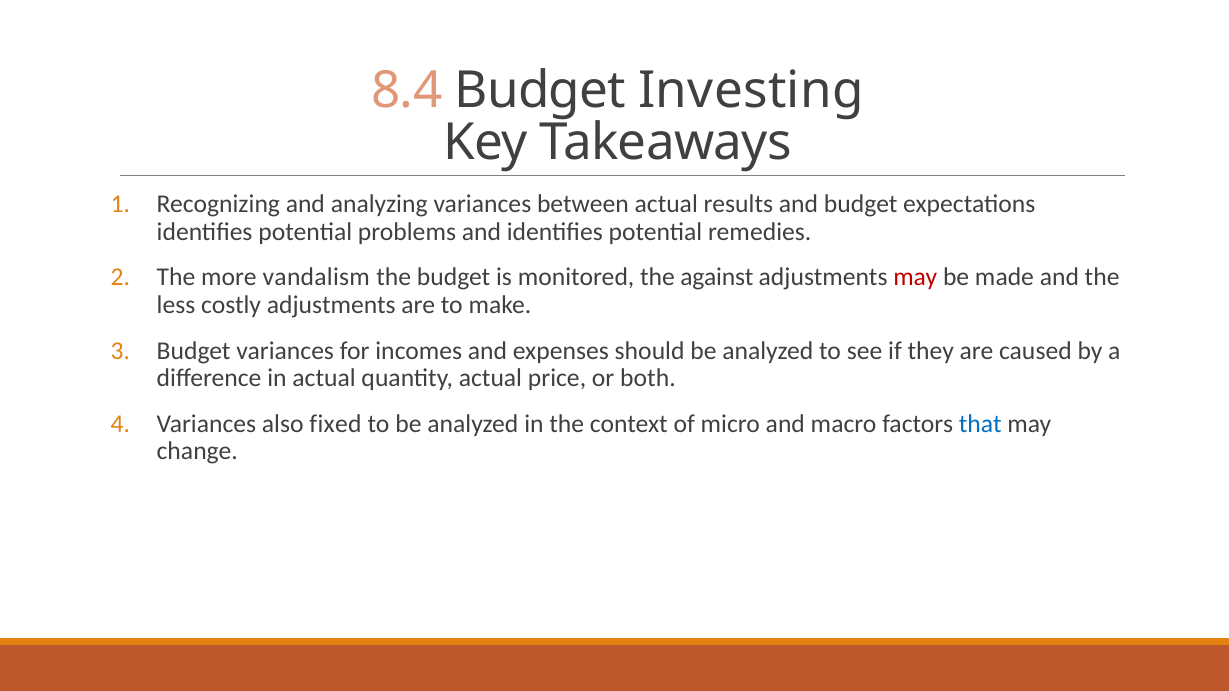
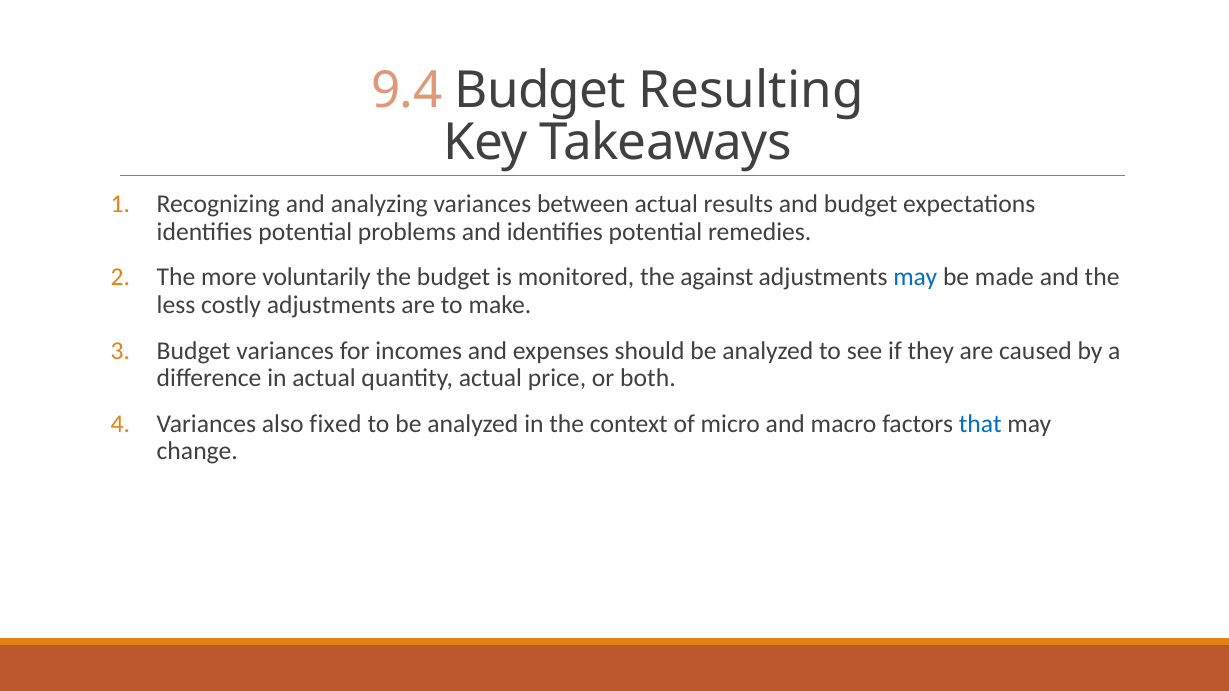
8.4: 8.4 -> 9.4 (407, 91)
Investing: Investing -> Resulting (751, 91)
vandalism: vandalism -> voluntarily (317, 278)
may colour: red -> blue (915, 278)
